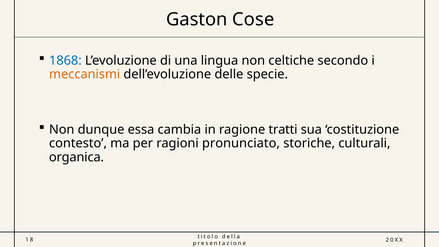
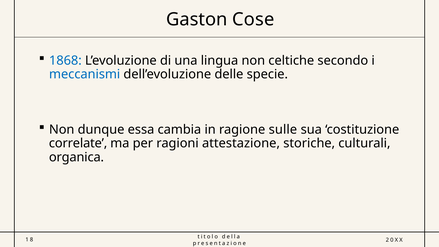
meccanismi colour: orange -> blue (85, 74)
tratti: tratti -> sulle (283, 130)
contesto: contesto -> correlate (78, 143)
pronunciato: pronunciato -> attestazione (241, 143)
